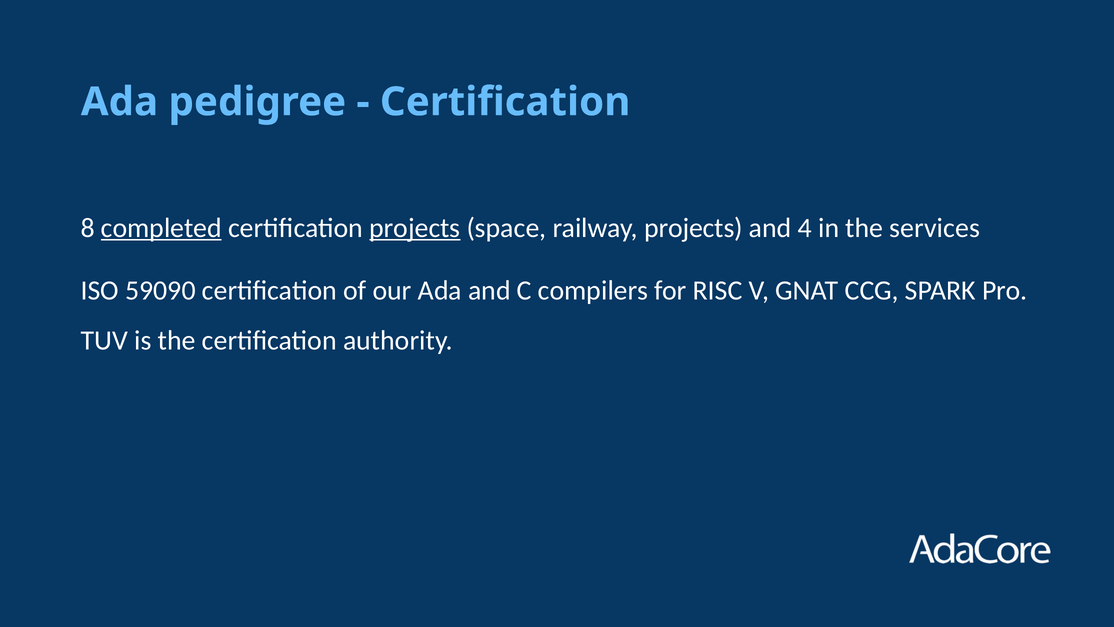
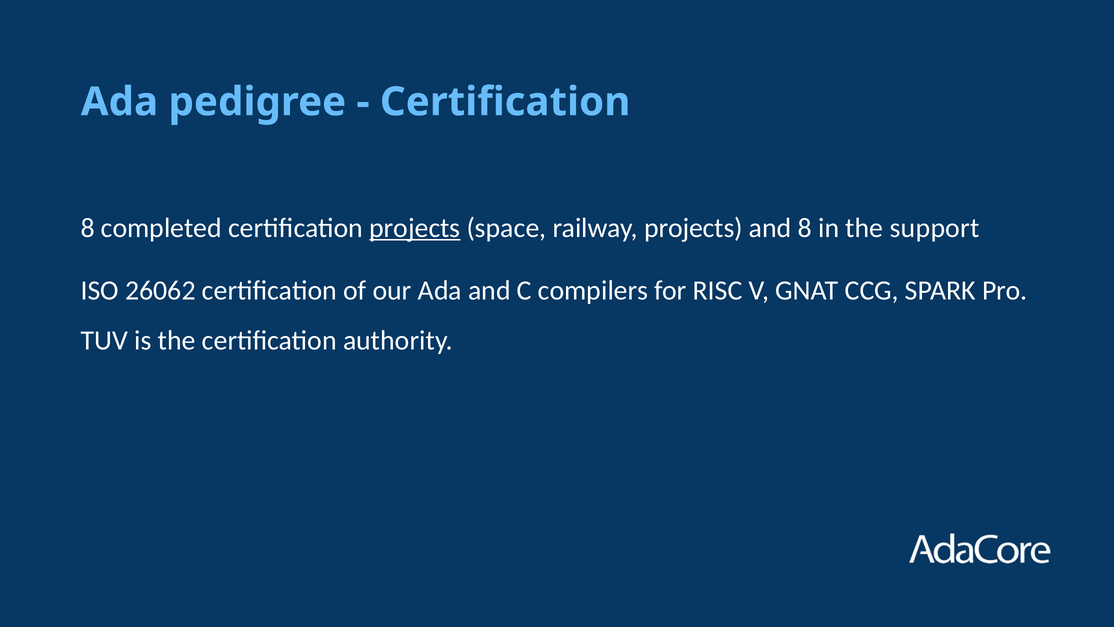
completed underline: present -> none (161, 228)
and 4: 4 -> 8 (805, 228)
services: services -> support (935, 228)
59090: 59090 -> 26062 (160, 290)
